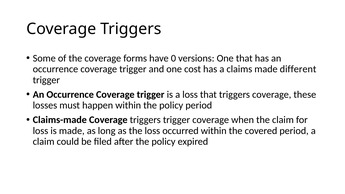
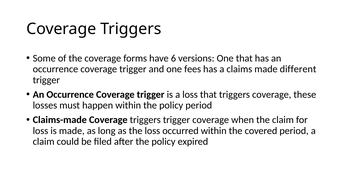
0: 0 -> 6 (173, 58)
cost: cost -> fees (193, 69)
